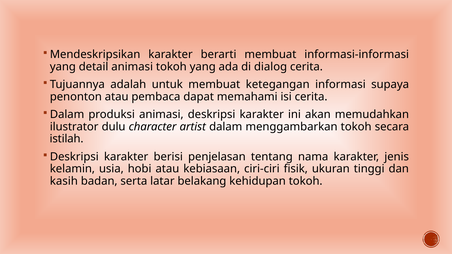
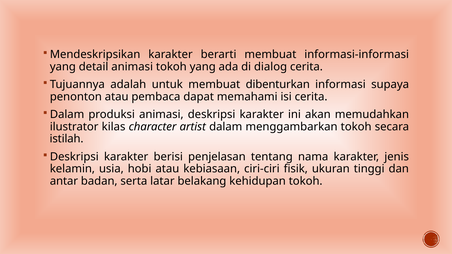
ketegangan: ketegangan -> dibenturkan (278, 85)
dulu: dulu -> kilas (114, 127)
kasih: kasih -> antar (64, 181)
